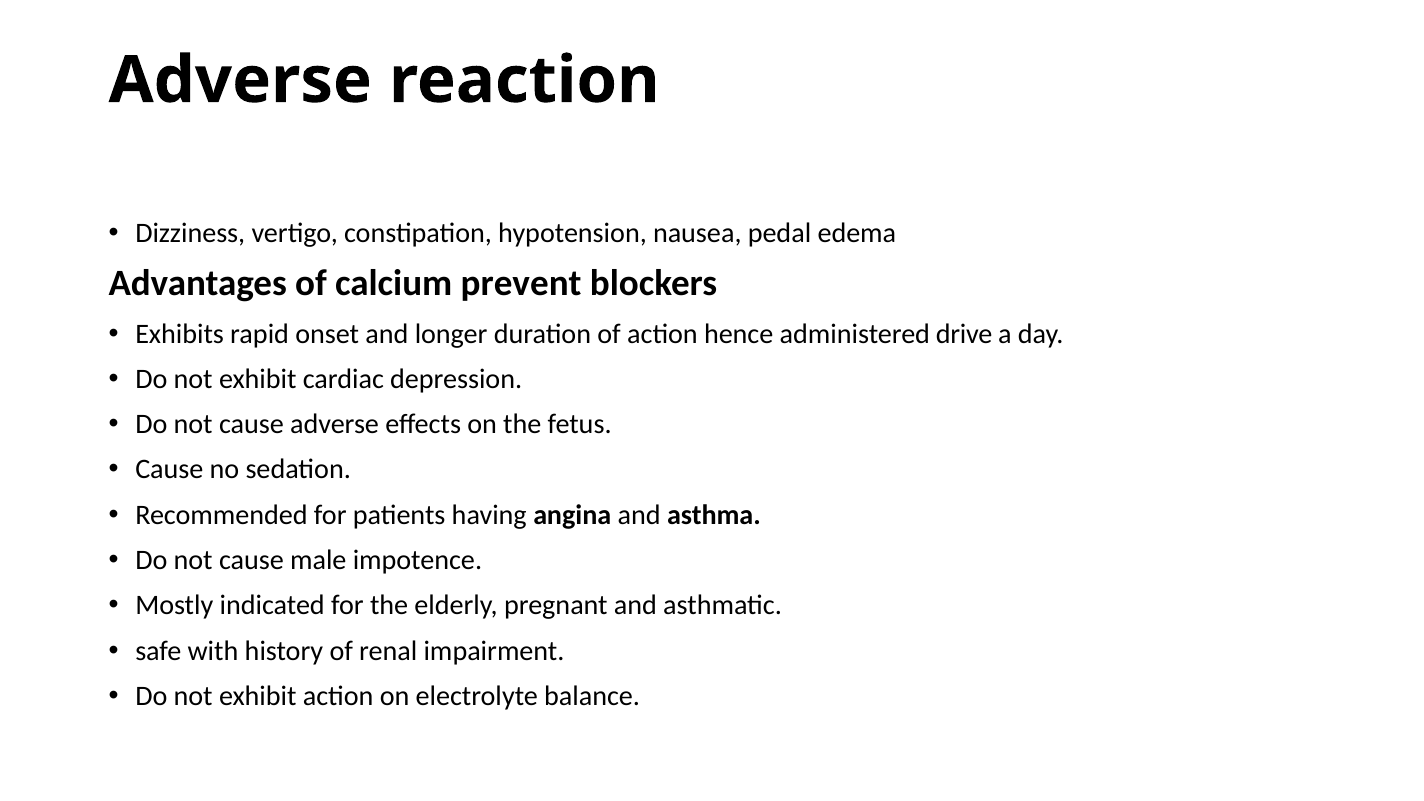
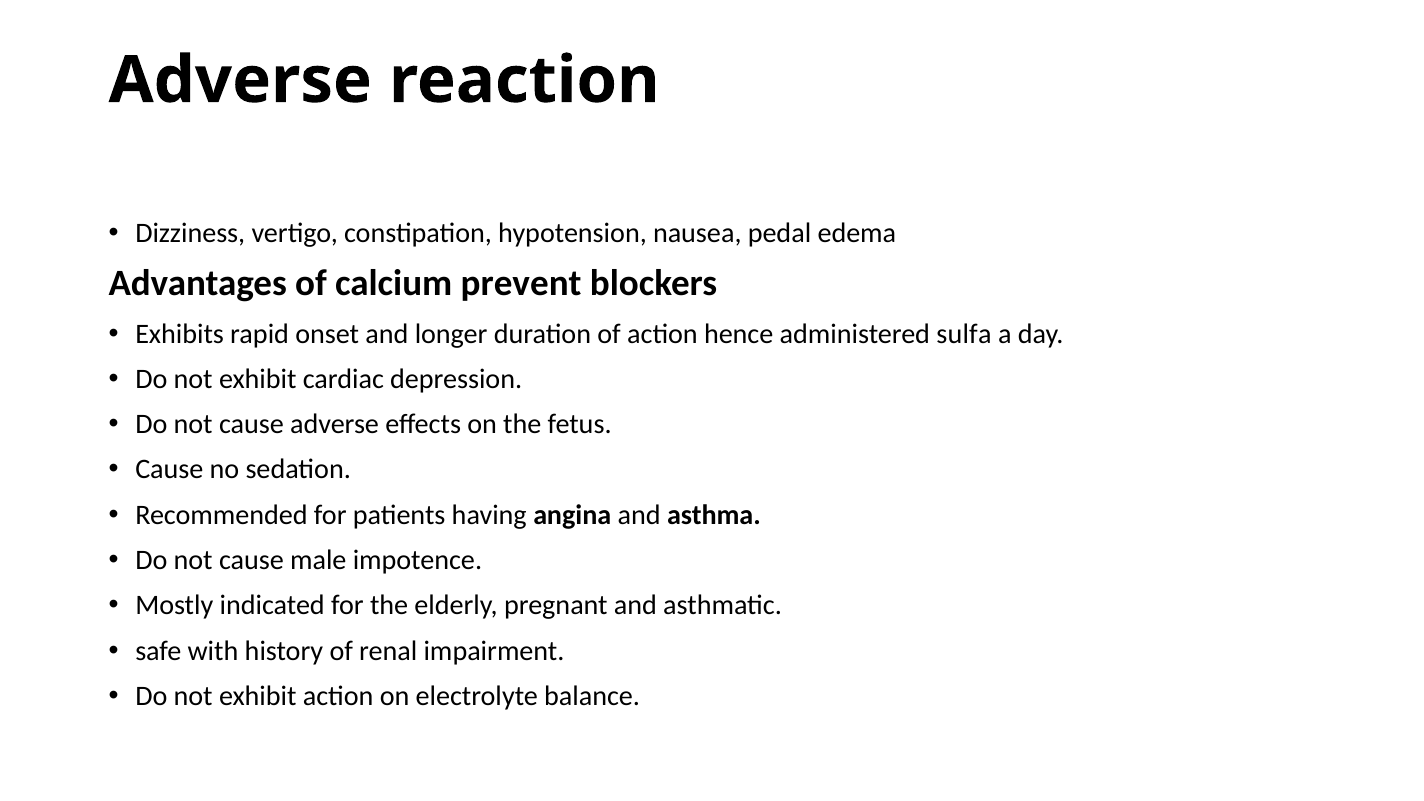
drive: drive -> sulfa (964, 334)
